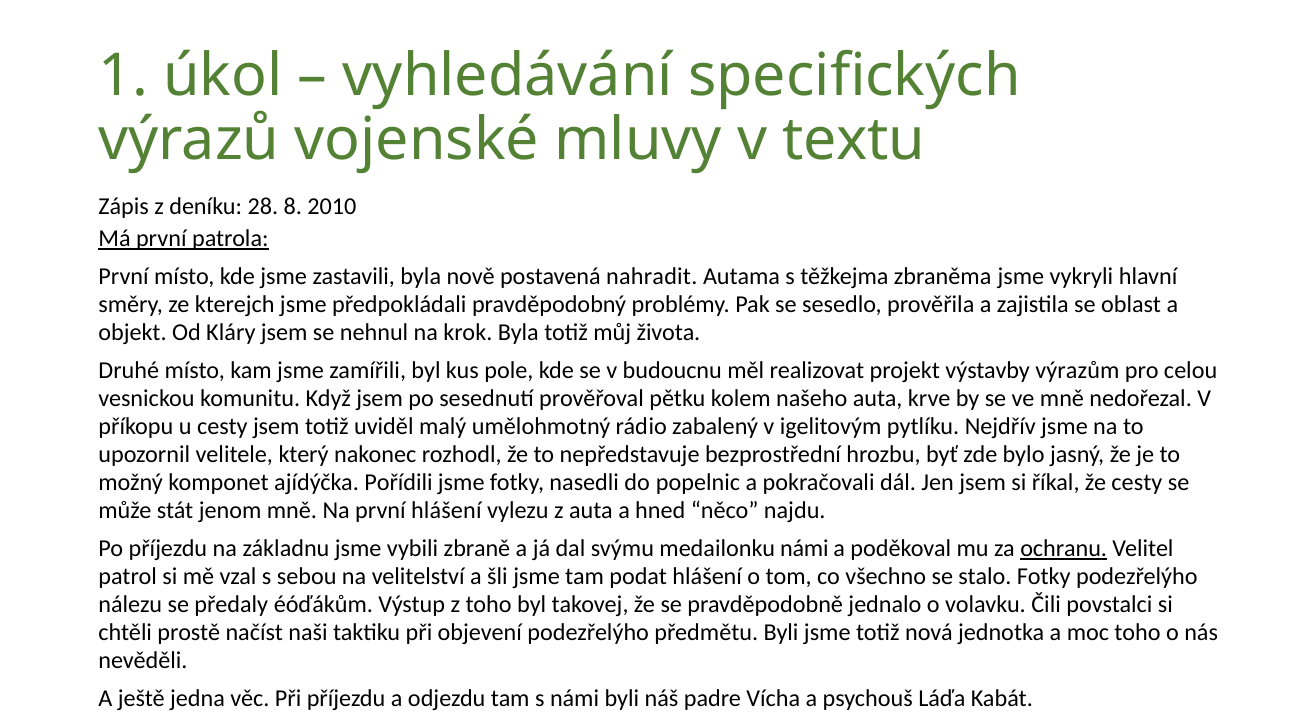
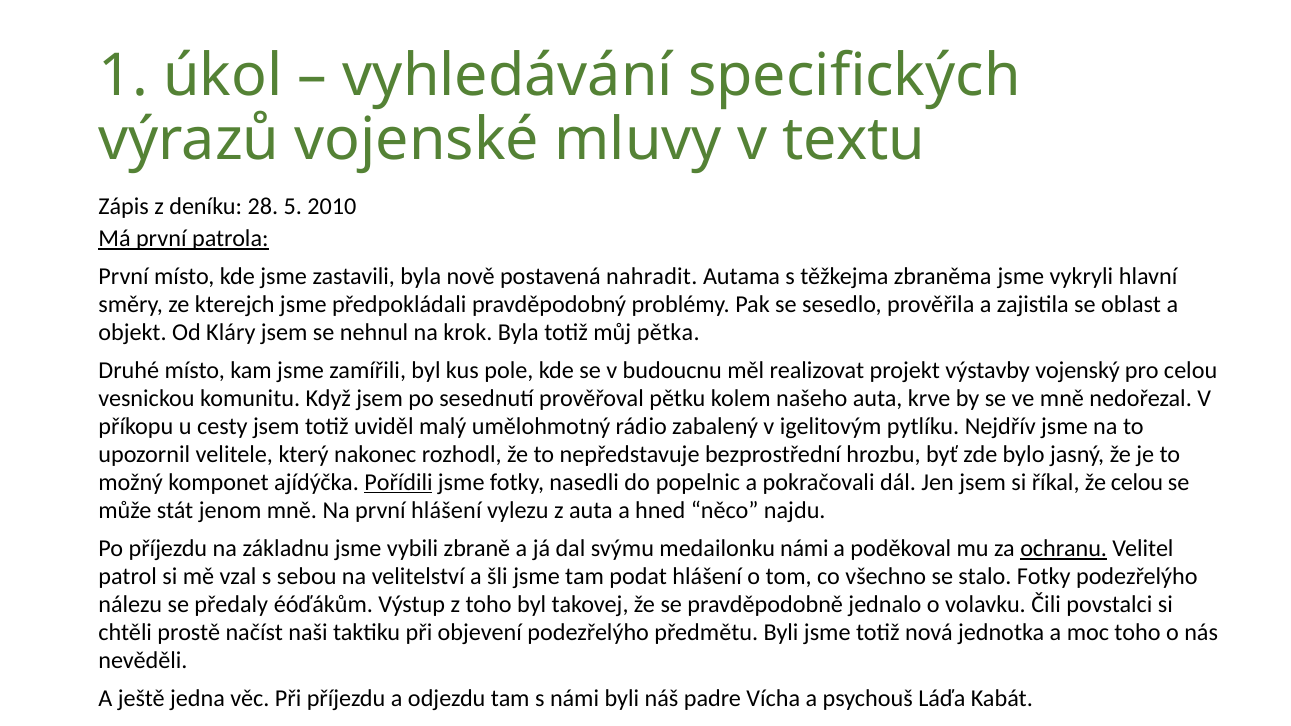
8: 8 -> 5 (293, 207)
života: života -> pětka (668, 332)
výrazům: výrazům -> vojenský (1078, 371)
Pořídili underline: none -> present (398, 482)
že cesty: cesty -> celou (1137, 482)
